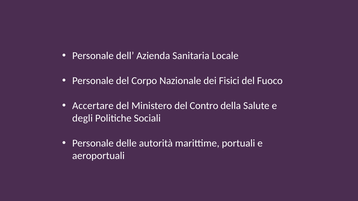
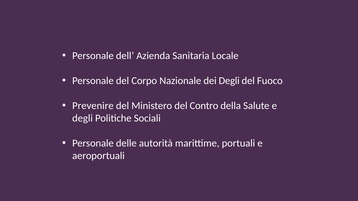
dei Fisici: Fisici -> Degli (229, 81)
Accertare: Accertare -> Prevenire (93, 106)
